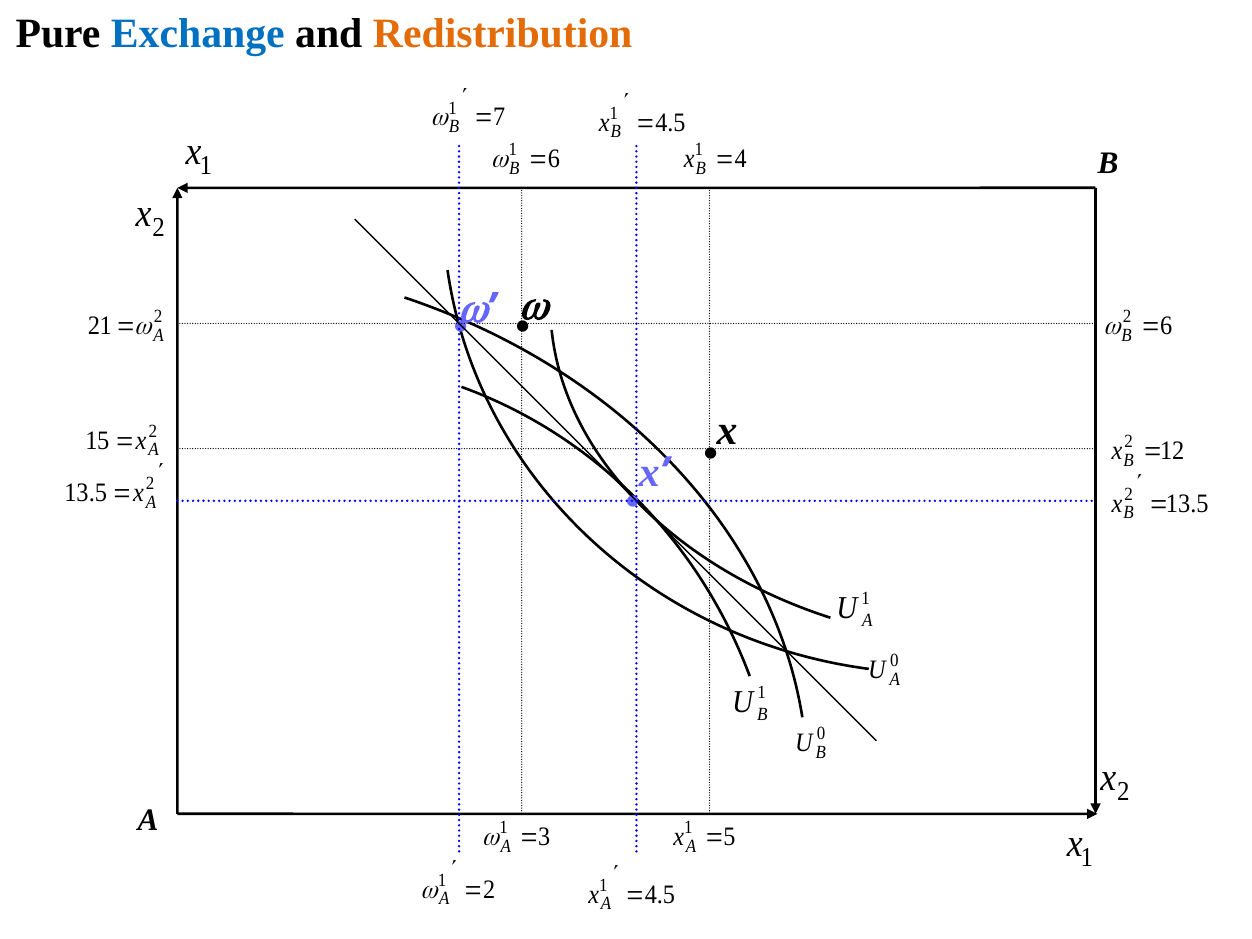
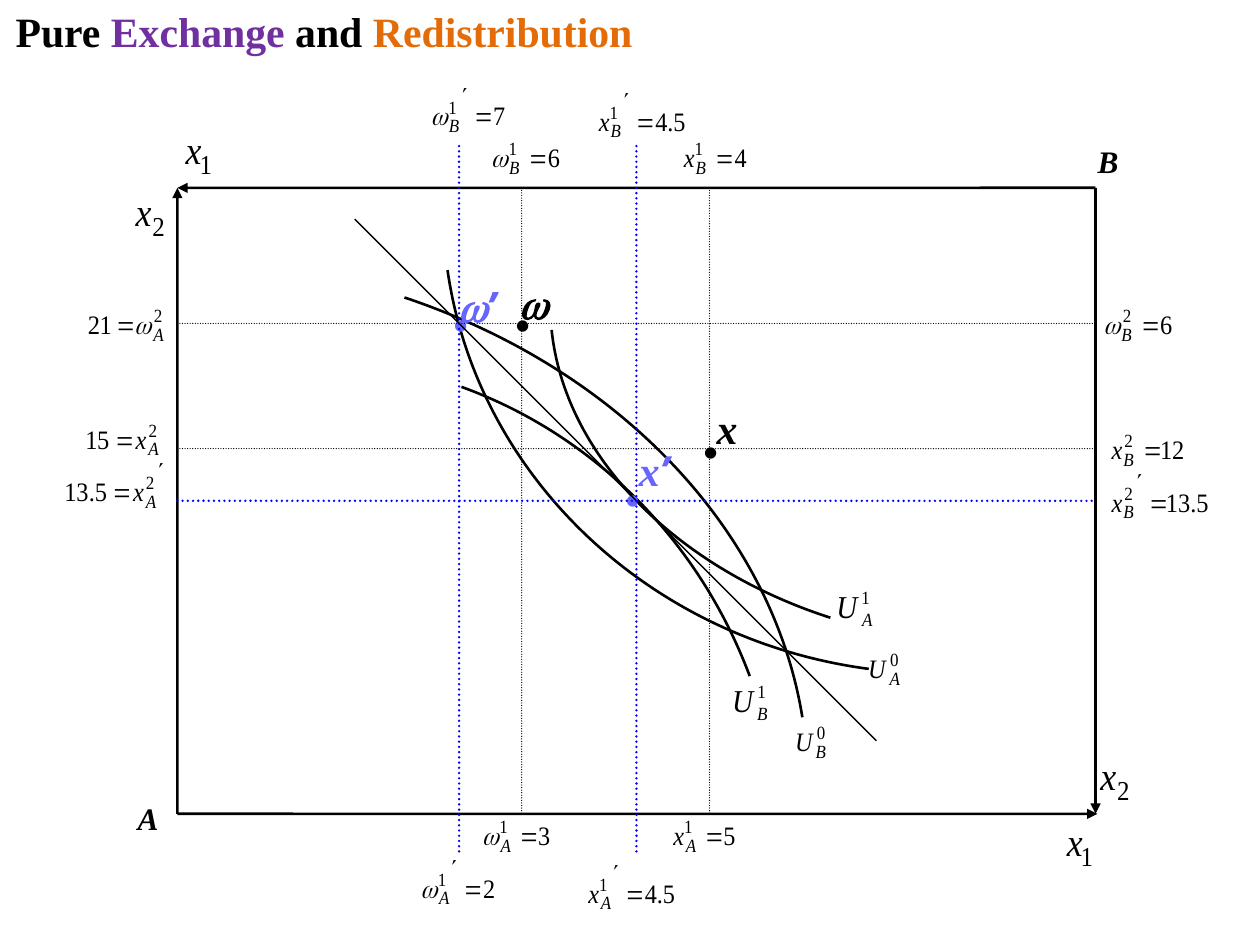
Exchange colour: blue -> purple (198, 34)
